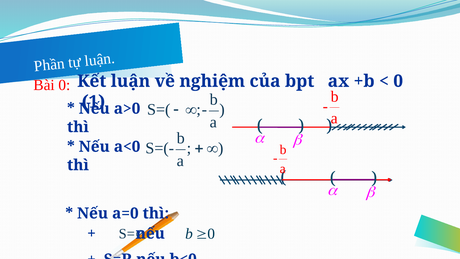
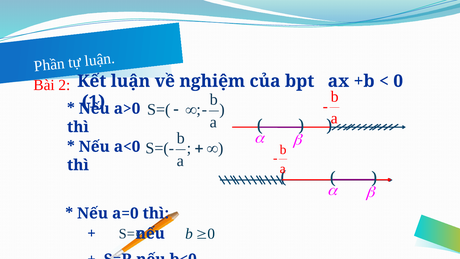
Bài 0: 0 -> 2 (65, 85)
